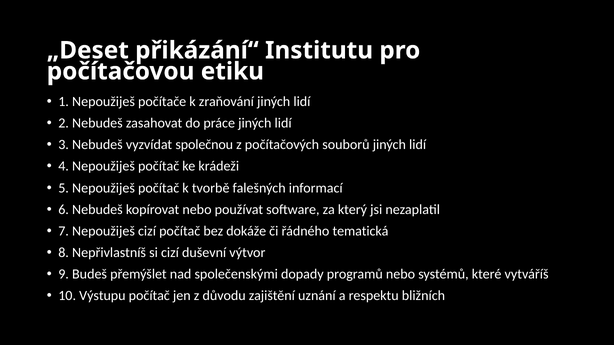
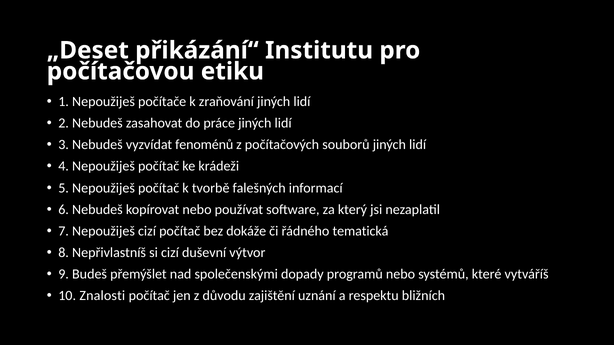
společnou: společnou -> fenoménů (204, 145)
Výstupu: Výstupu -> Znalosti (102, 296)
